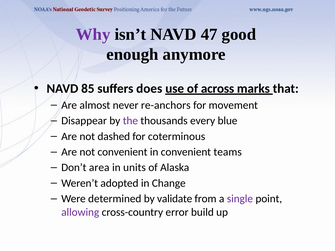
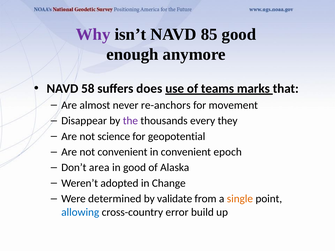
47: 47 -> 85 (209, 34)
85: 85 -> 58 (88, 89)
across: across -> teams (217, 89)
blue: blue -> they (228, 121)
dashed: dashed -> science (114, 136)
coterminous: coterminous -> geopotential (177, 136)
teams: teams -> epoch (228, 152)
in units: units -> good (135, 168)
single colour: purple -> orange (240, 199)
allowing colour: purple -> blue (80, 212)
